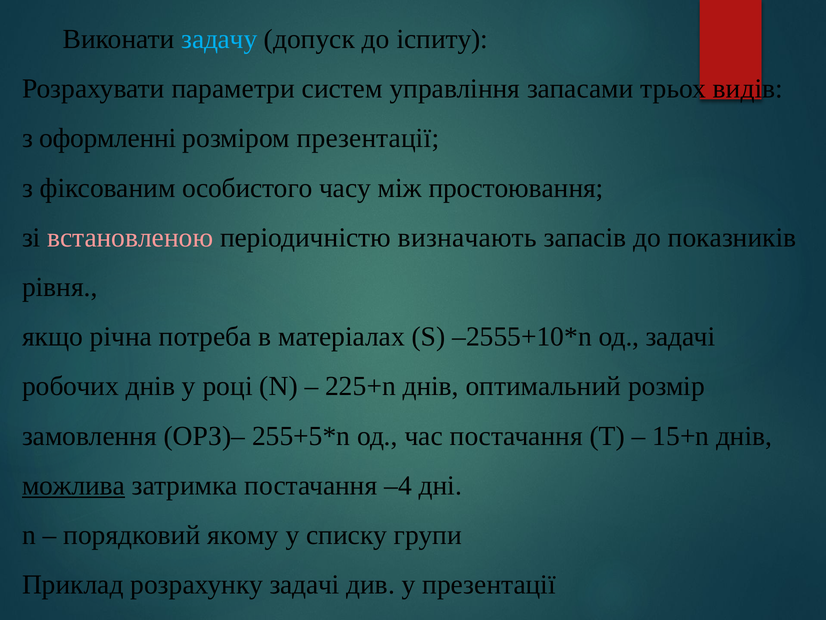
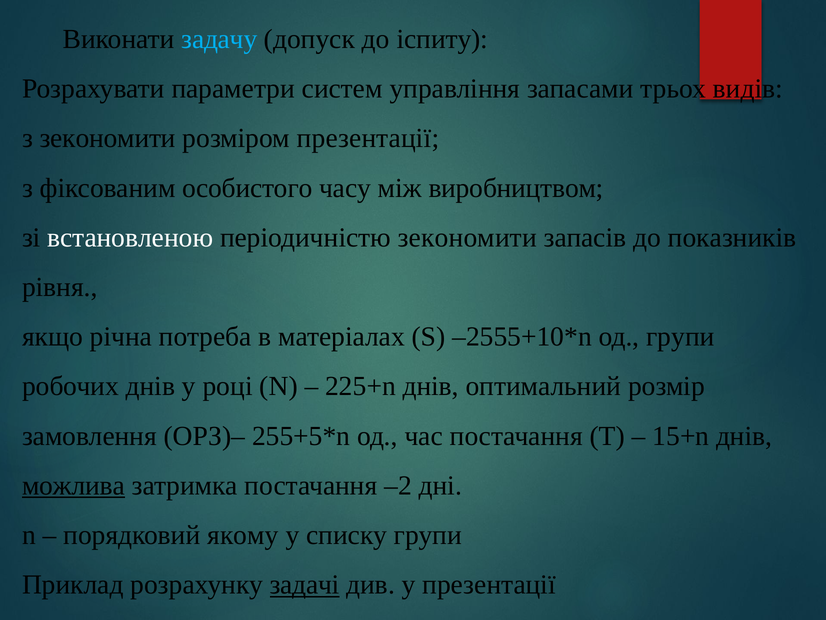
з оформленні: оформленні -> зекономити (108, 138)
простоювання: простоювання -> виробництвом (516, 188)
встановленою colour: pink -> white (130, 237)
періодичністю визначають: визначають -> зекономити (467, 237)
од задачі: задачі -> групи (680, 336)
–4: –4 -> –2 (398, 485)
задачі underline: none -> present (305, 584)
